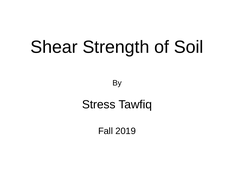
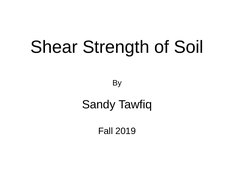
Stress: Stress -> Sandy (99, 105)
